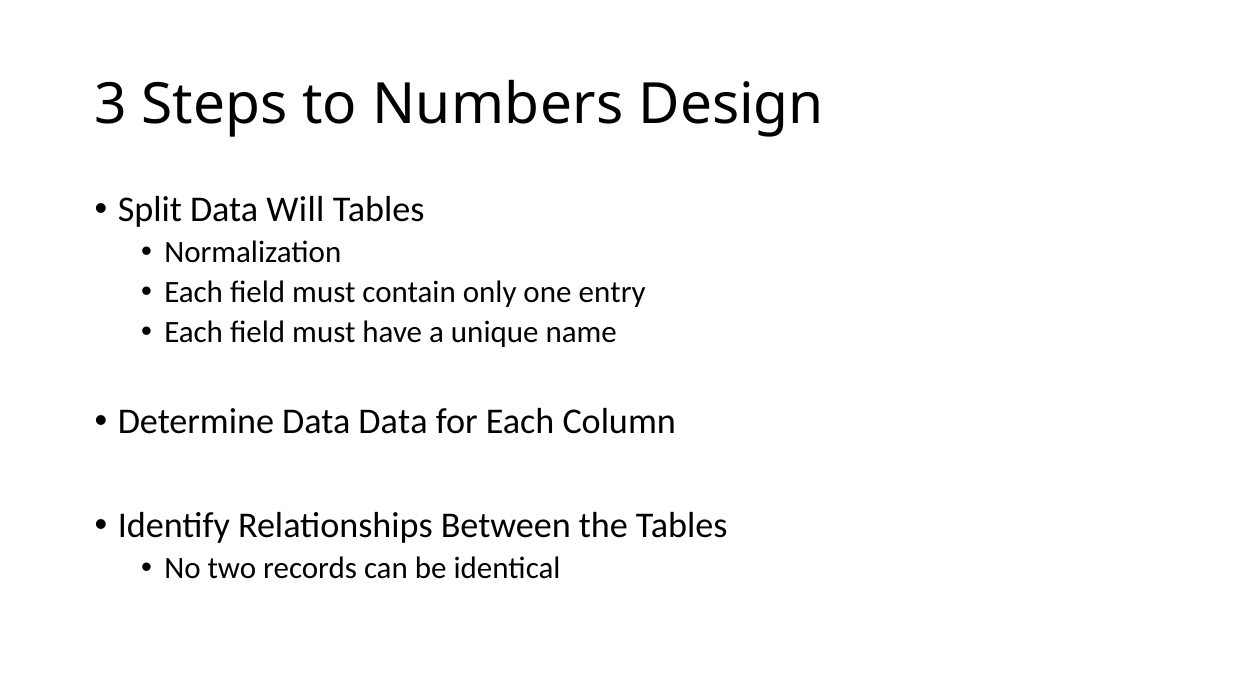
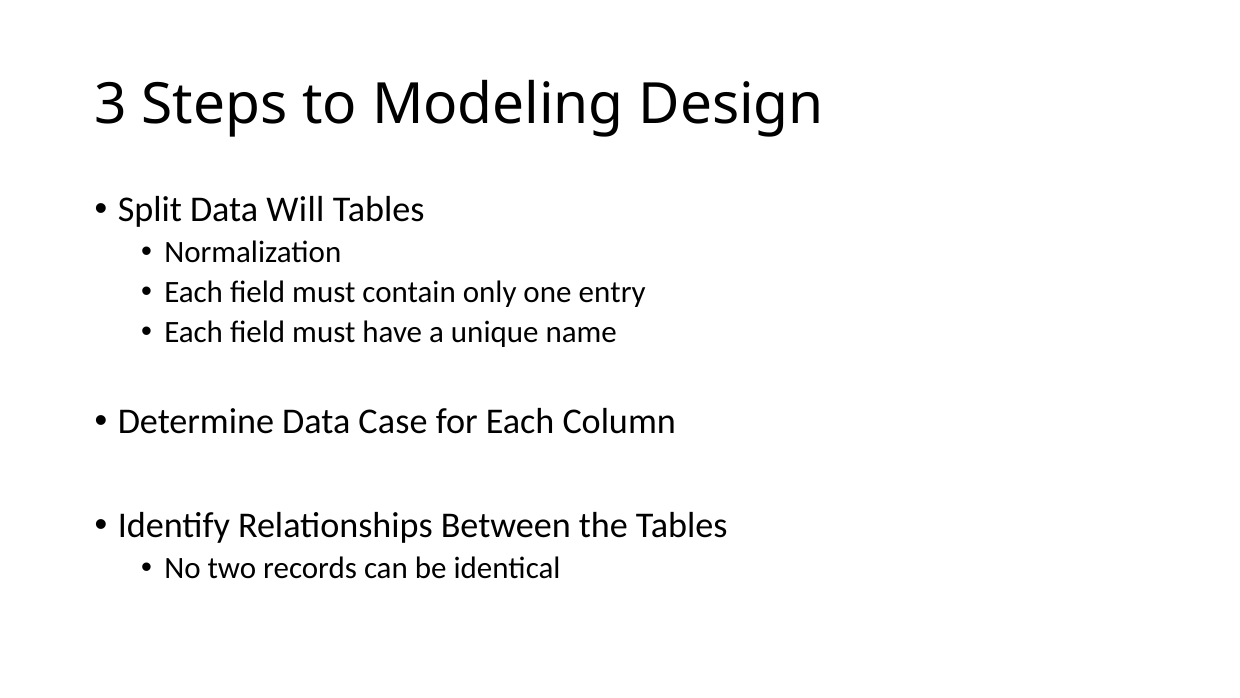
Numbers: Numbers -> Modeling (498, 104)
Data Data: Data -> Case (393, 421)
